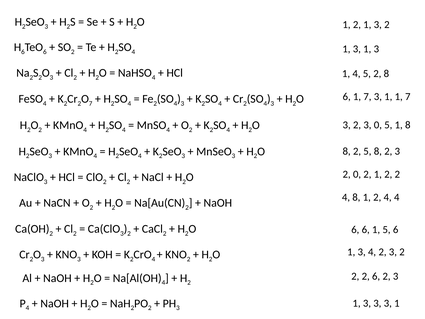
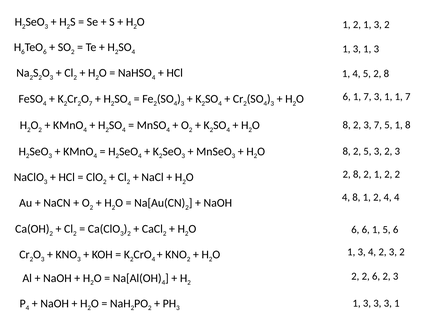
3: 3 -> 8 (347, 125)
3 0: 0 -> 7 (378, 125)
5 8: 8 -> 3 (378, 151)
0: 0 -> 8 (357, 174)
